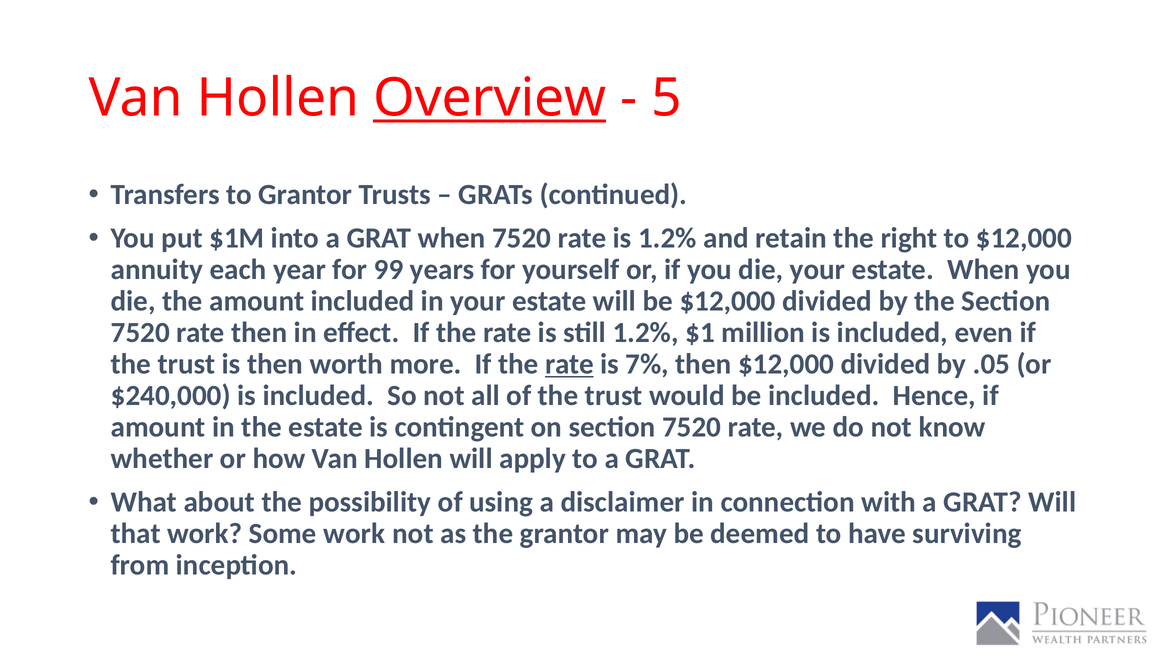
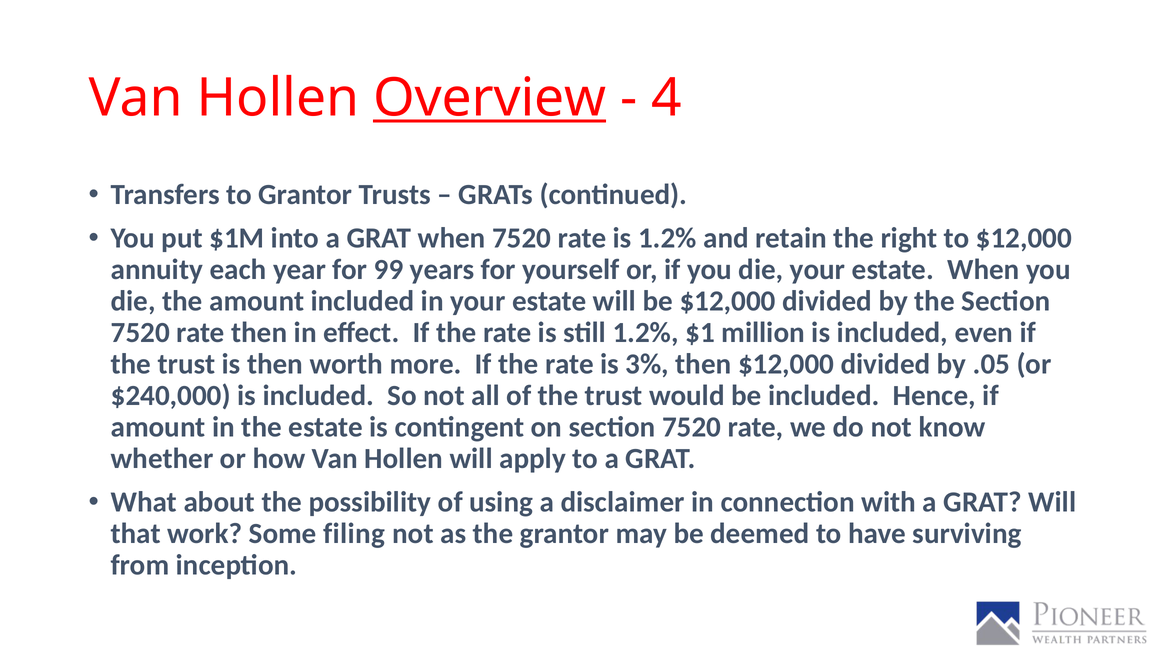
5: 5 -> 4 (666, 98)
rate underline: present -> none (569, 364)
7%: 7% -> 3% (647, 364)
Some work: work -> filing (354, 534)
